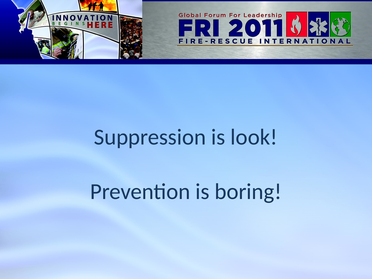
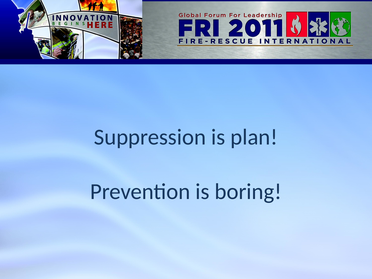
look: look -> plan (254, 137)
